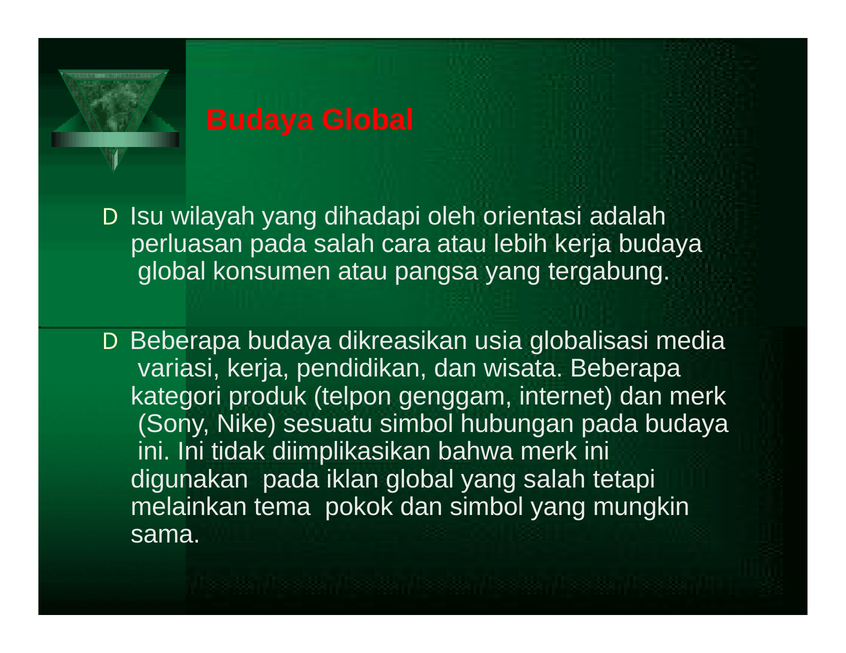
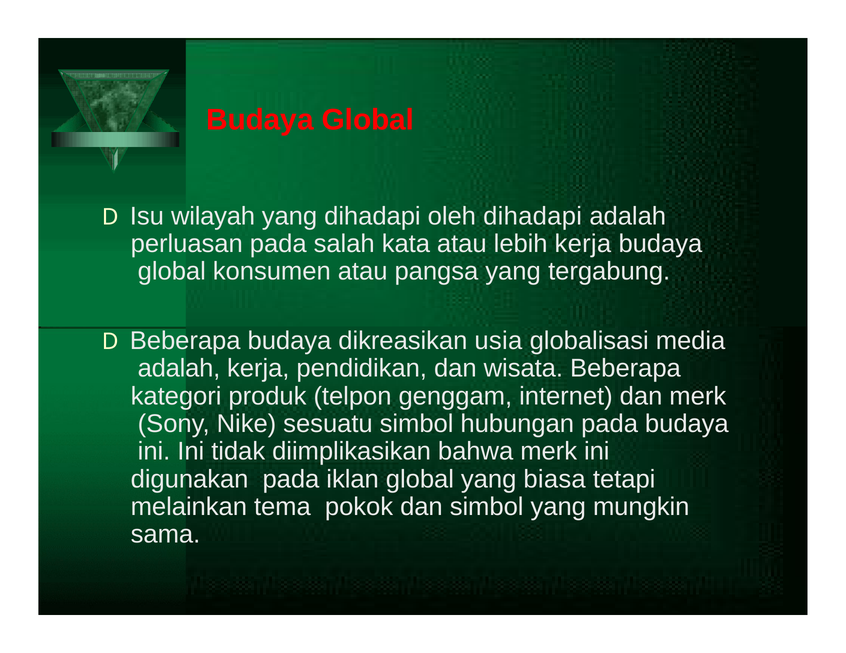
oleh orientasi: orientasi -> dihadapi (533, 216)
cara: cara -> kata (406, 244)
variasi: variasi -> adalah (179, 369)
yang salah: salah -> biasa (555, 480)
